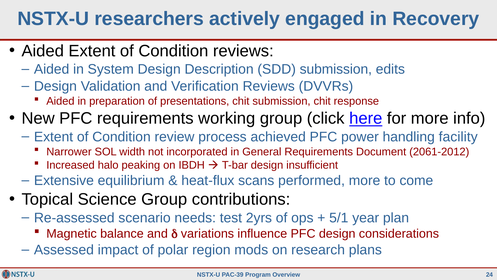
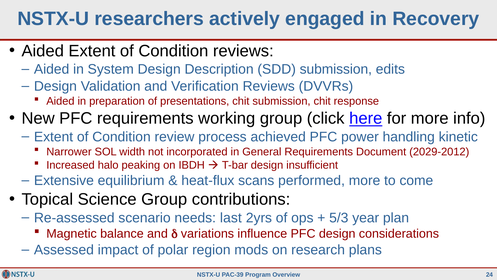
facility: facility -> kinetic (458, 137)
2061-2012: 2061-2012 -> 2029-2012 (439, 152)
test: test -> last (231, 217)
5/1: 5/1 -> 5/3 (339, 217)
